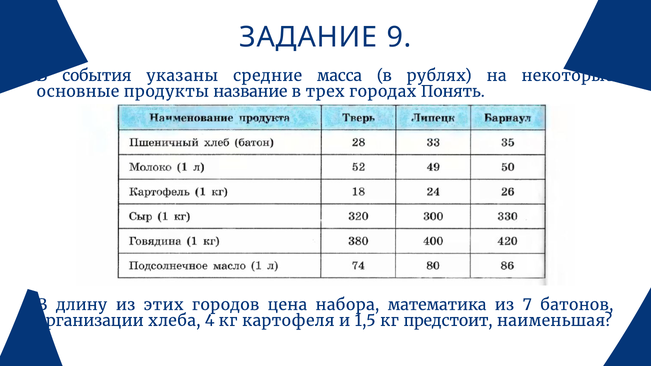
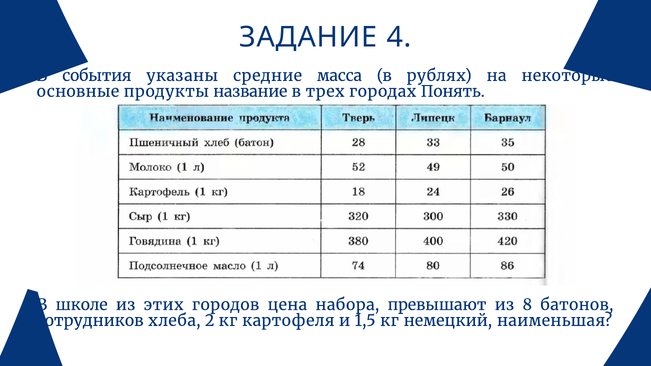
9: 9 -> 4 (399, 37)
длину: длину -> школе (82, 305)
математика: математика -> превышают (437, 305)
7: 7 -> 8 (527, 305)
организации: организации -> сотрудников (90, 321)
4: 4 -> 2 (210, 321)
предстоит: предстоит -> немецкий (448, 321)
